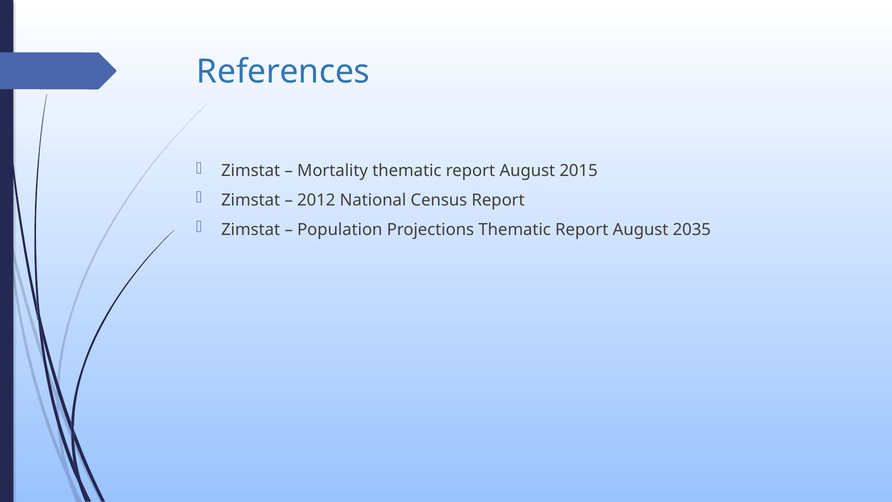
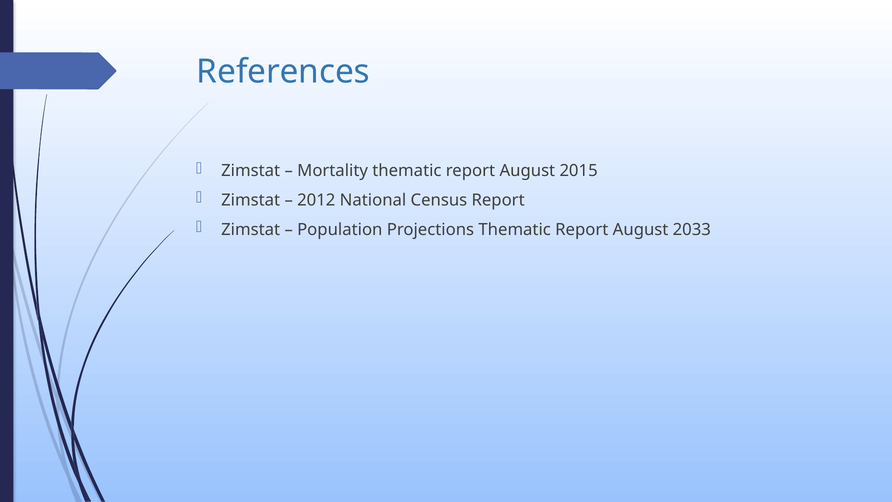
2035: 2035 -> 2033 (692, 229)
